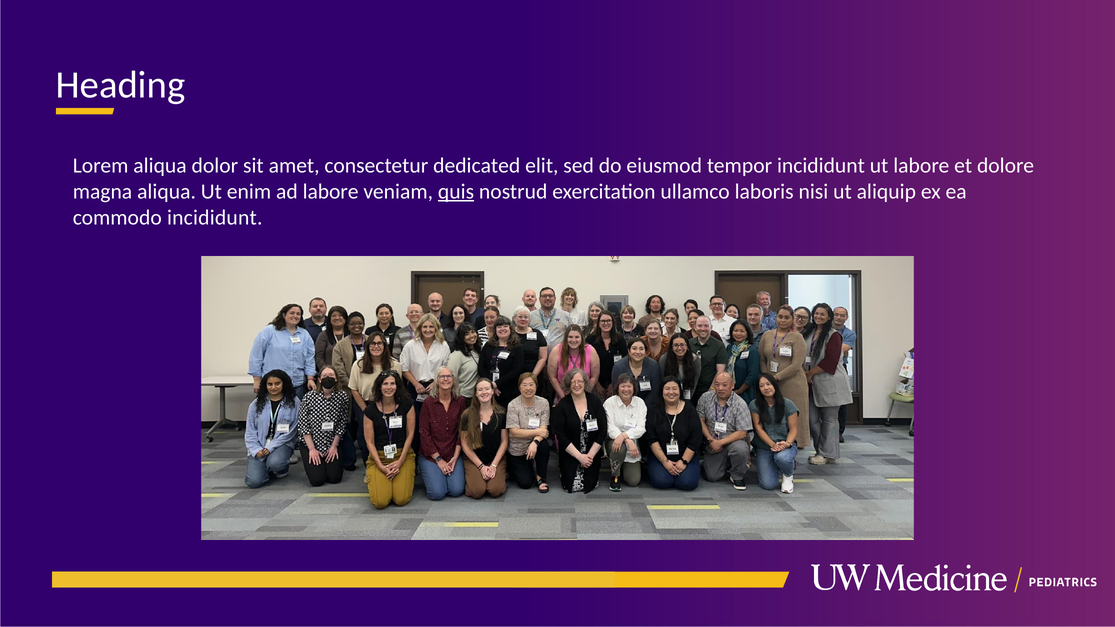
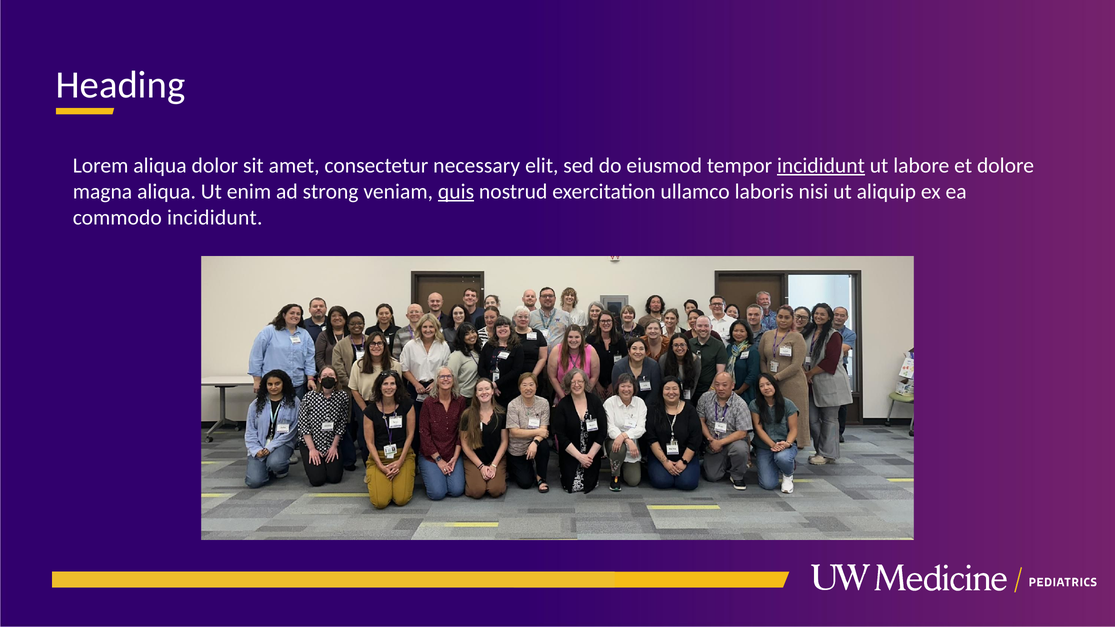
dedicated: dedicated -> necessary (477, 166)
incididunt underline: none -> present (821, 166)
ad labore: labore -> strong (331, 191)
